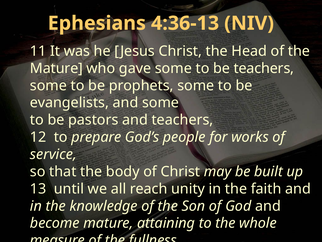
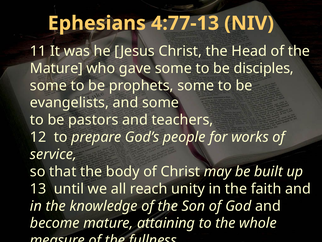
4:36-13: 4:36-13 -> 4:77-13 (185, 23)
be teachers: teachers -> disciples (264, 68)
